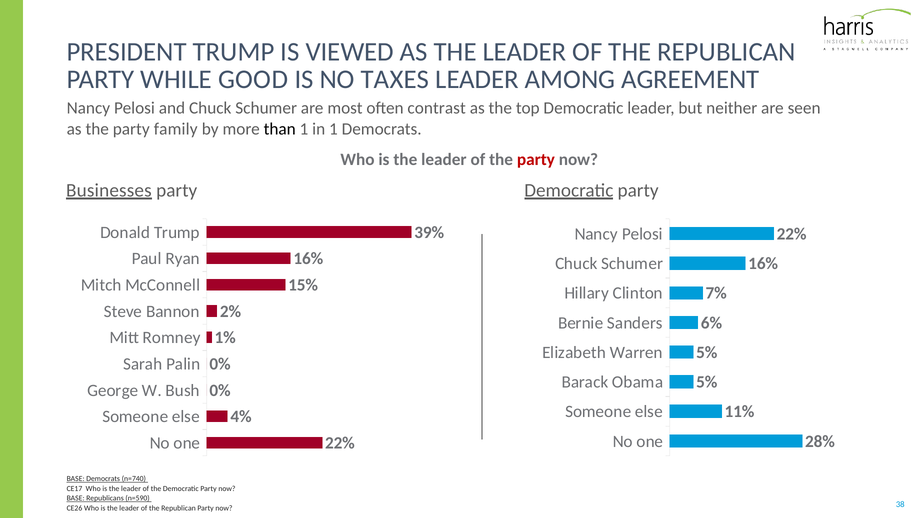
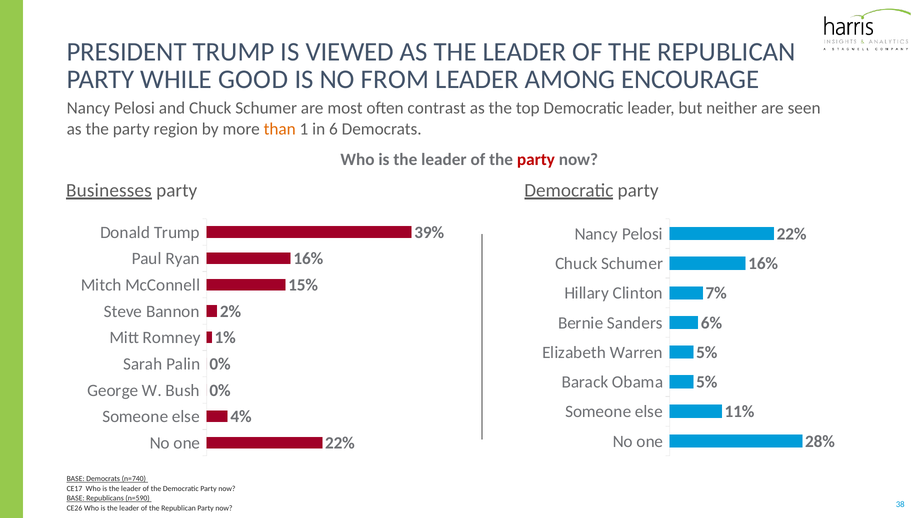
TAXES: TAXES -> FROM (395, 79)
AGREEMENT: AGREEMENT -> ENCOURAGE (690, 79)
family: family -> region (176, 129)
than colour: black -> orange (280, 129)
in 1: 1 -> 6 (333, 129)
